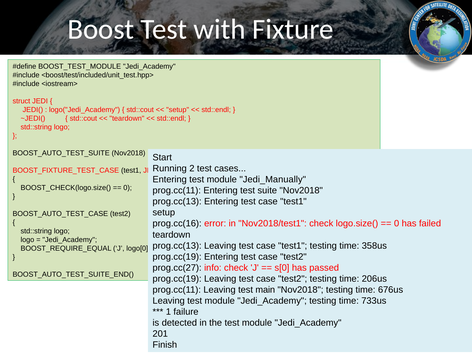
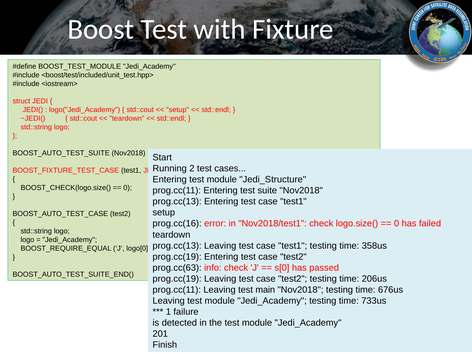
Jedi_Manually: Jedi_Manually -> Jedi_Structure (273, 180)
prog.cc(27: prog.cc(27 -> prog.cc(63 (177, 268)
